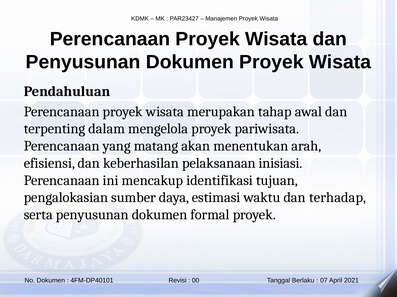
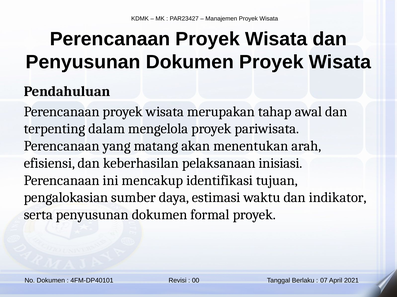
terhadap: terhadap -> indikator (338, 198)
